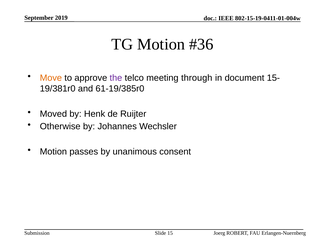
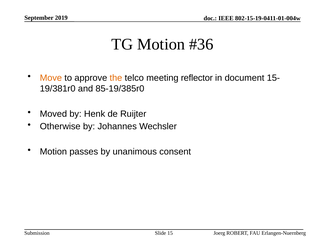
the colour: purple -> orange (116, 78)
through: through -> reflector (197, 78)
61-19/385r0: 61-19/385r0 -> 85-19/385r0 (120, 89)
